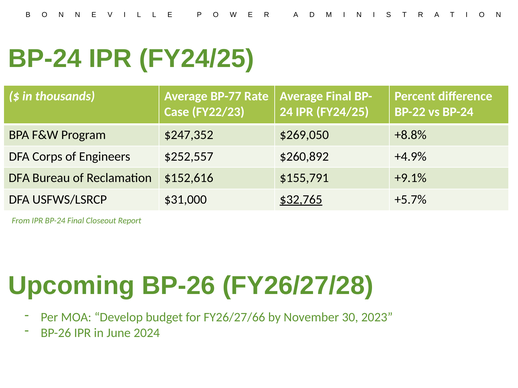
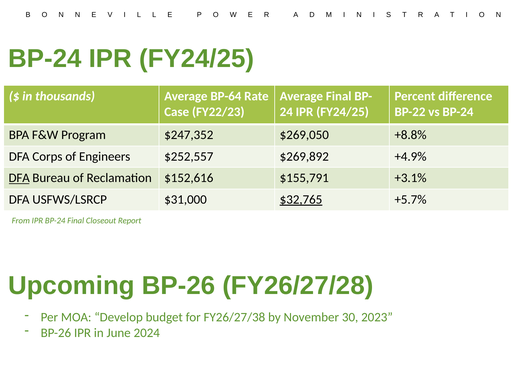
BP-77: BP-77 -> BP-64 (226, 96)
$260,892: $260,892 -> $269,892 (304, 157)
DFA underline: none -> present (19, 178)
+9.1%: +9.1% -> +3.1% (411, 178)
FY26/27/66: FY26/27/66 -> FY26/27/38 (234, 318)
